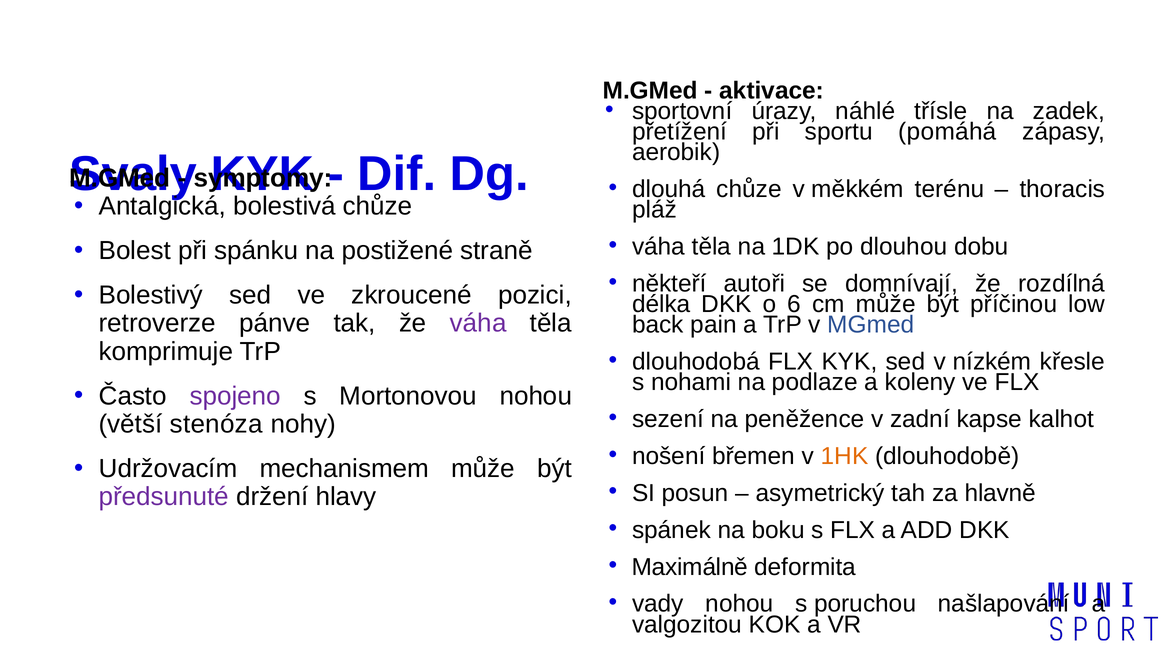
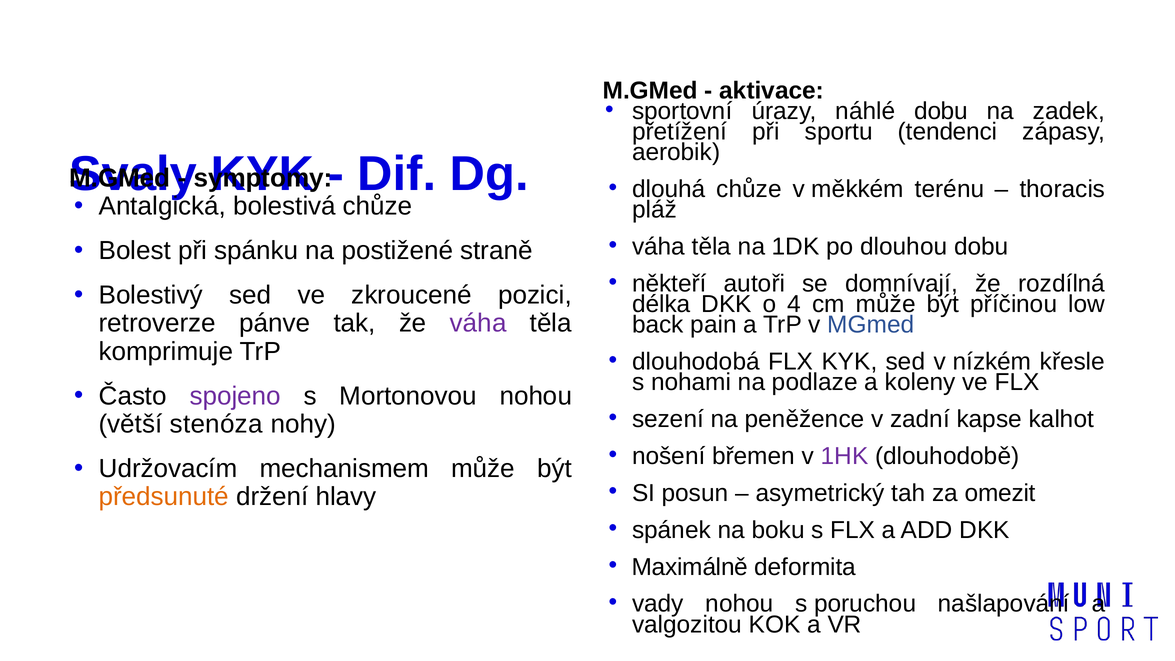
náhlé třísle: třísle -> dobu (941, 111)
pomáhá: pomáhá -> tendenci (948, 132)
6: 6 -> 4 (794, 304)
1HK colour: orange -> purple (845, 456)
hlavně: hlavně -> omezit (1000, 493)
předsunuté colour: purple -> orange (164, 497)
